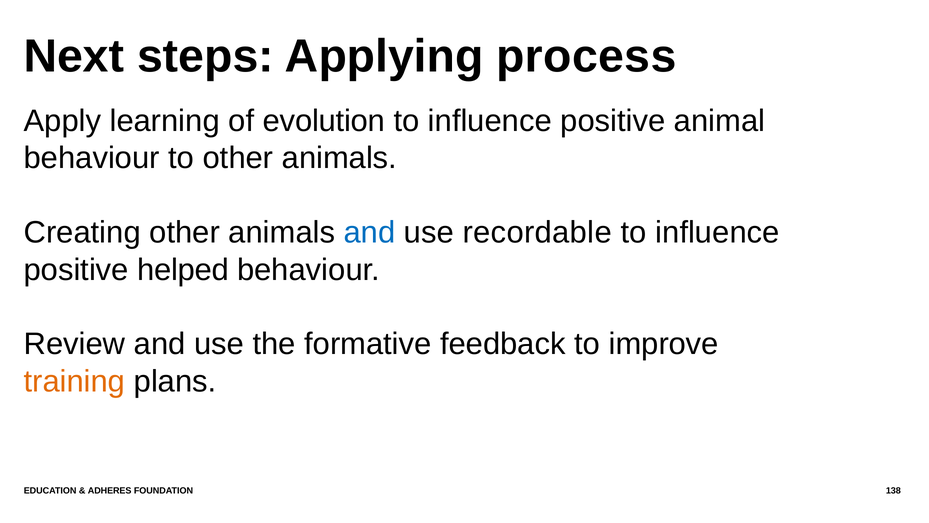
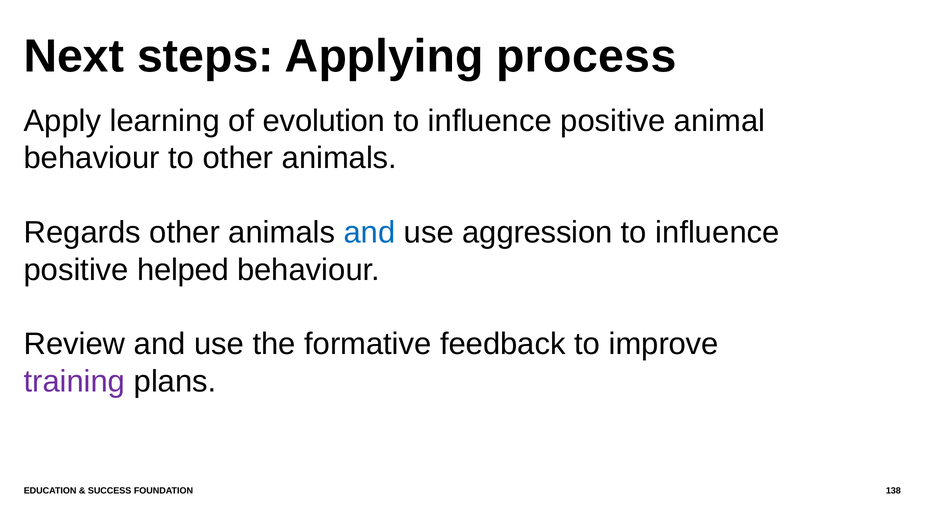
Creating: Creating -> Regards (82, 232)
recordable: recordable -> aggression (537, 232)
training colour: orange -> purple (74, 381)
ADHERES: ADHERES -> SUCCESS (110, 490)
